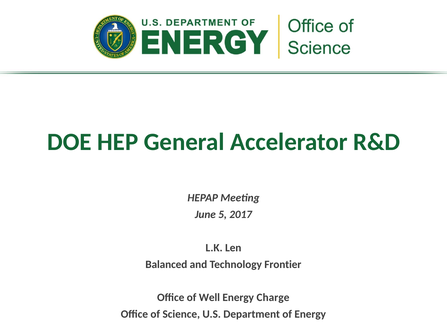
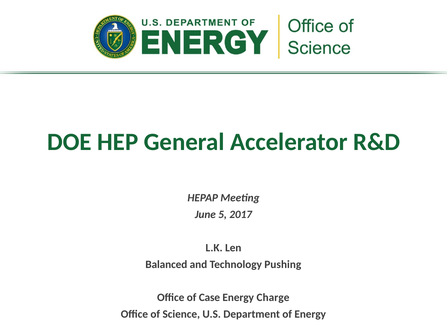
Frontier: Frontier -> Pushing (283, 265)
Well: Well -> Case (209, 298)
